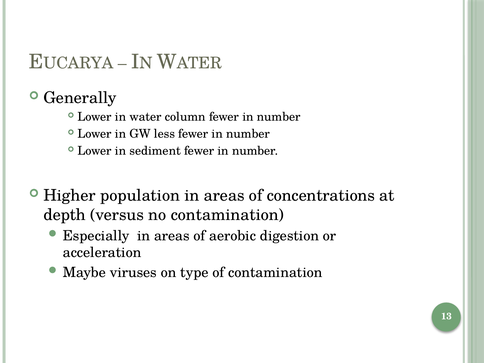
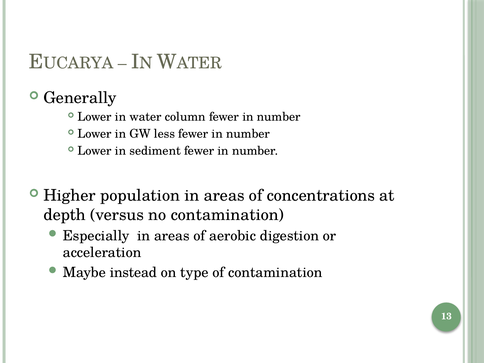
viruses: viruses -> instead (133, 272)
